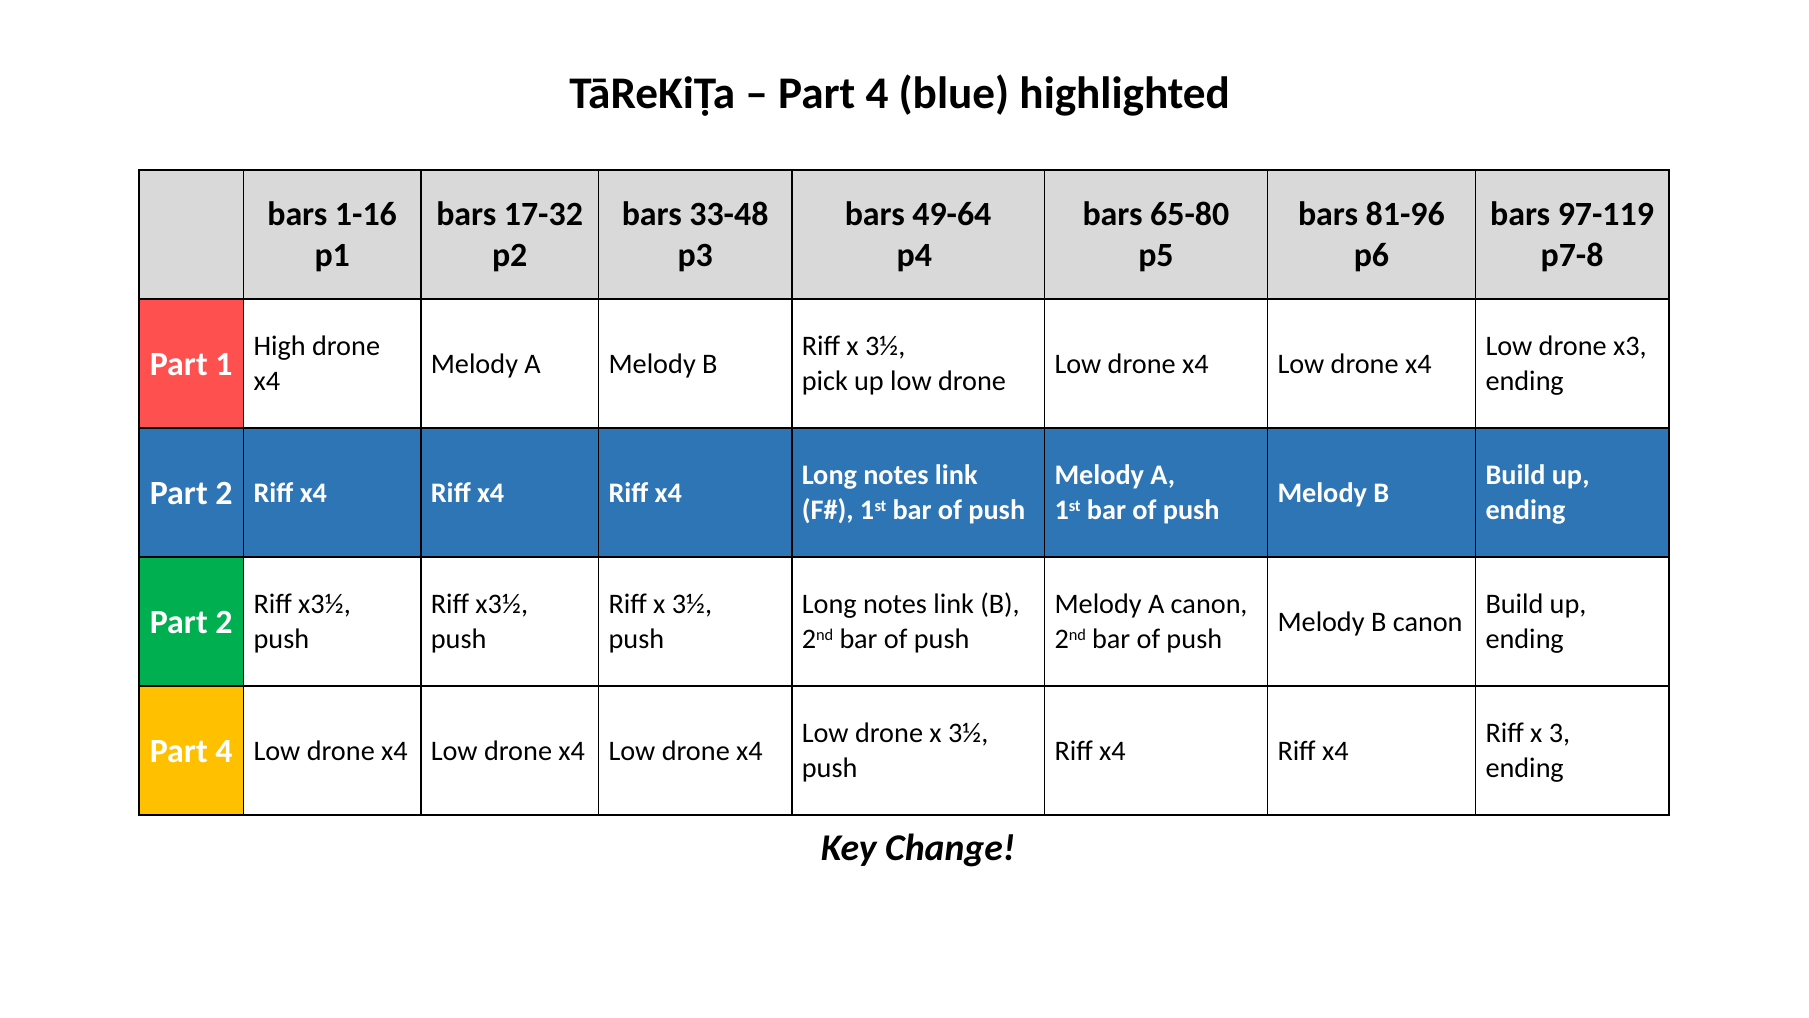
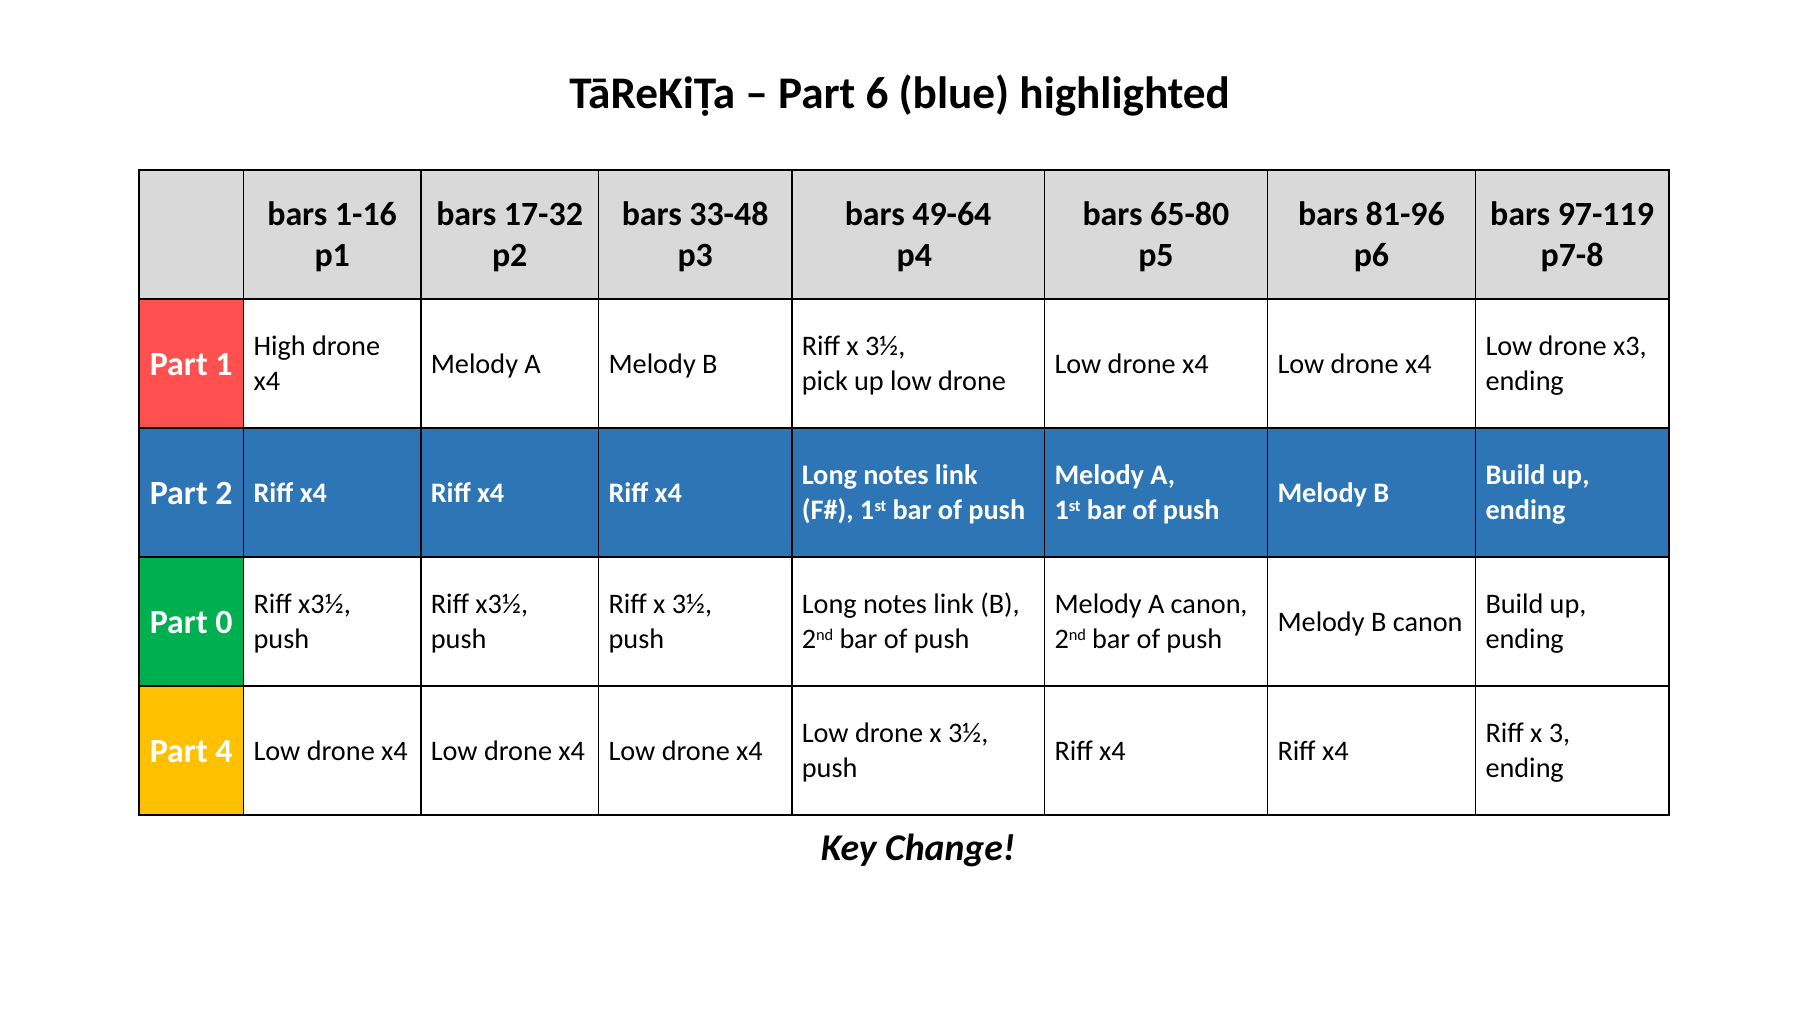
4: 4 -> 6 (877, 93)
2: 2 -> 0 (224, 622)
